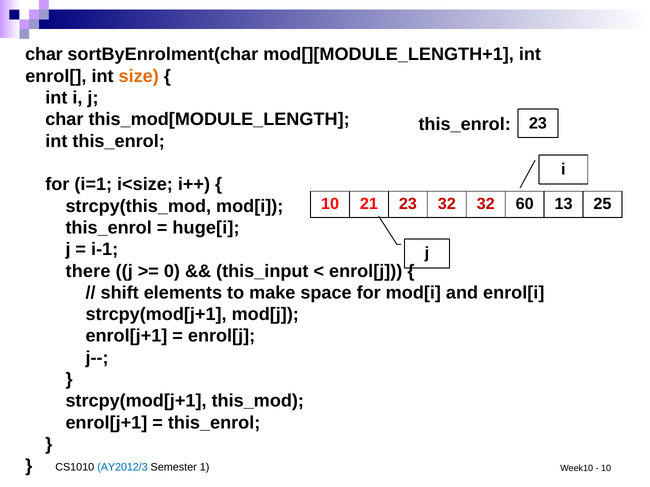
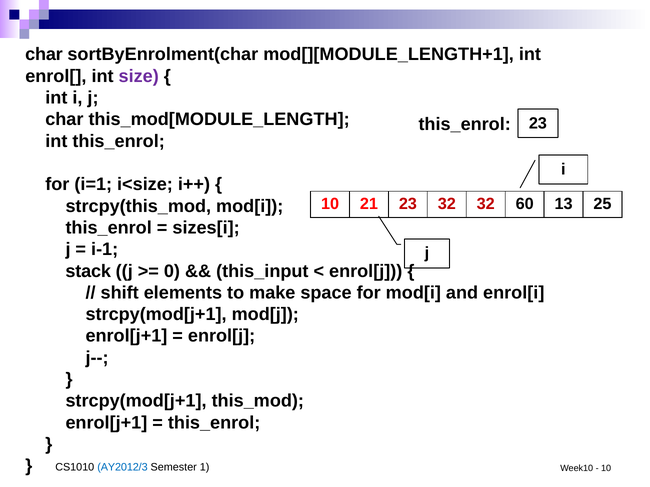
size colour: orange -> purple (139, 76)
huge[i: huge[i -> sizes[i (206, 228)
there: there -> stack (88, 271)
